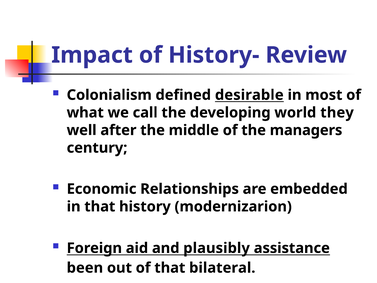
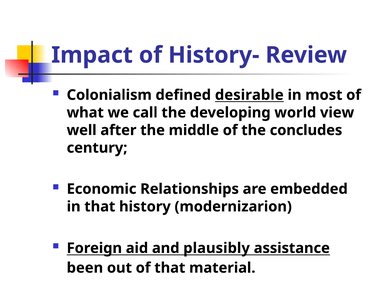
they: they -> view (337, 113)
managers: managers -> concludes (306, 130)
bilateral: bilateral -> material (222, 268)
